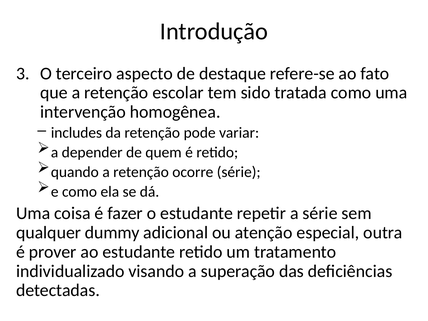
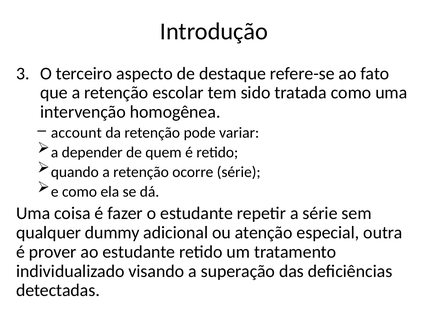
includes: includes -> account (76, 133)
